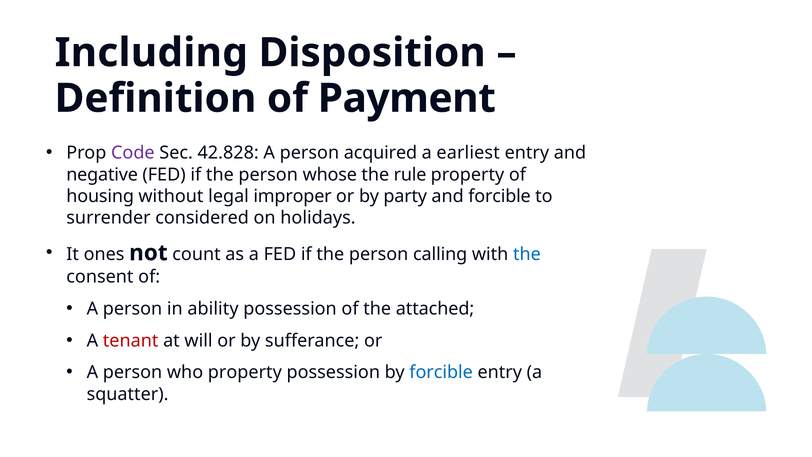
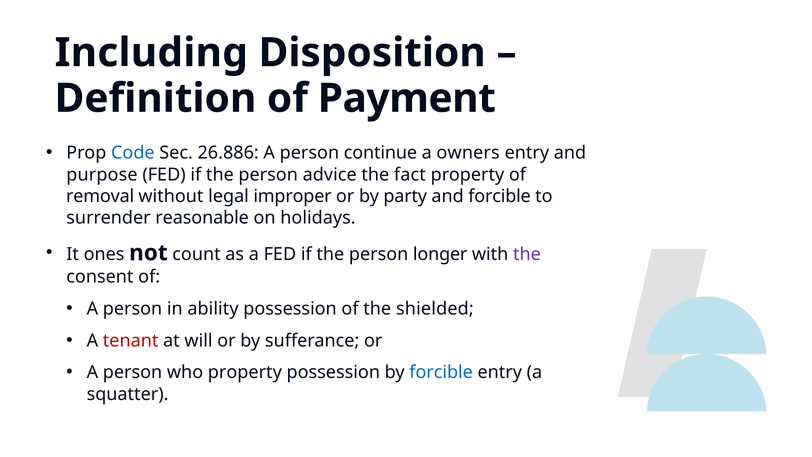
Code colour: purple -> blue (133, 153)
42.828: 42.828 -> 26.886 (228, 153)
acquired: acquired -> continue (380, 153)
earliest: earliest -> owners (468, 153)
negative: negative -> purpose (102, 175)
whose: whose -> advice (330, 175)
rule: rule -> fact (410, 175)
housing: housing -> removal (100, 196)
considered: considered -> reasonable (202, 218)
calling: calling -> longer (440, 254)
the colour: blue -> purple (527, 254)
attached: attached -> shielded (435, 309)
